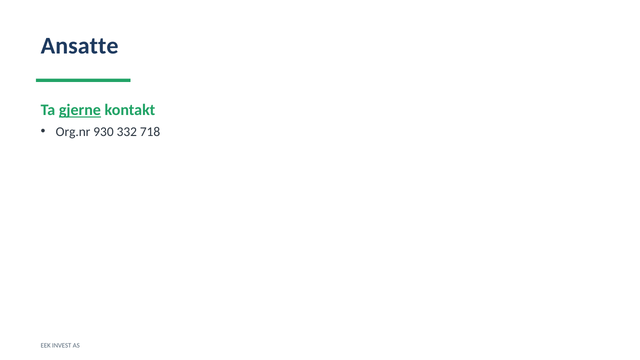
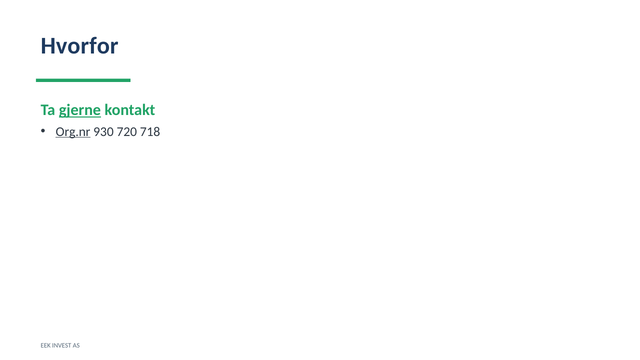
Ansatte: Ansatte -> Hvorfor (80, 46)
Org.nr underline: none -> present (73, 132)
332: 332 -> 720 (127, 132)
